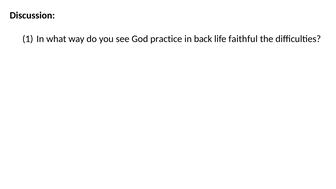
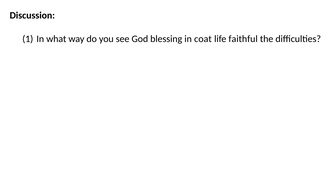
practice: practice -> blessing (166, 39)
back: back -> coat (203, 39)
